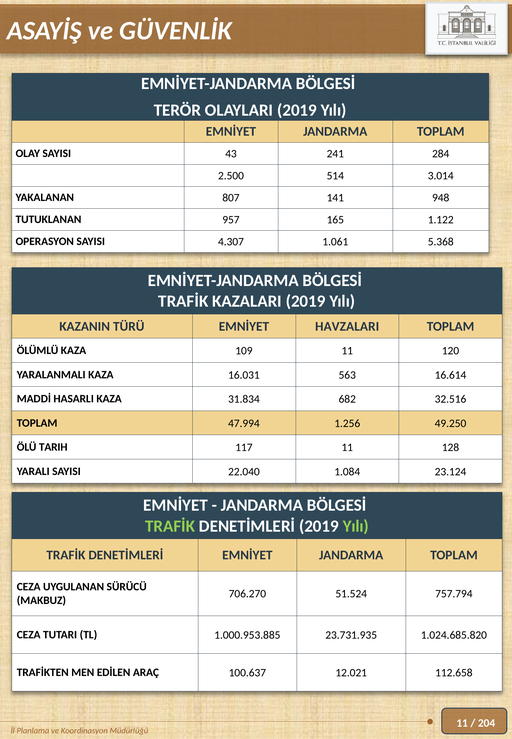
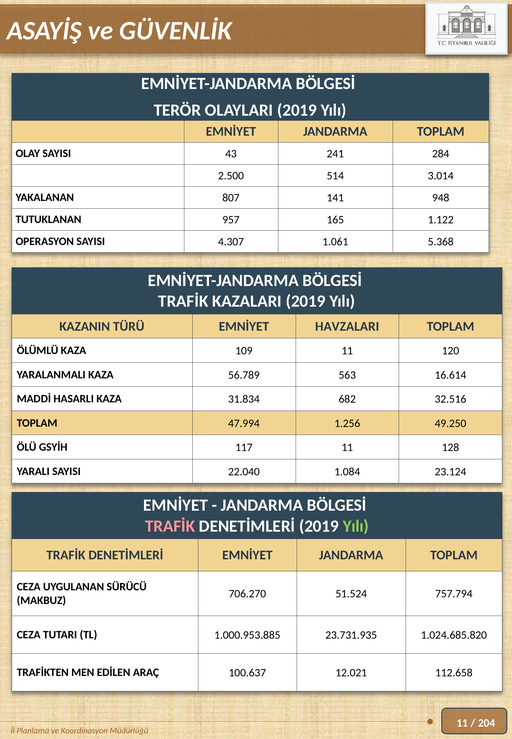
16.031: 16.031 -> 56.789 (244, 375)
TARIH: TARIH -> GSYİH (53, 447)
TRAFİK colour: light green -> pink (170, 526)
